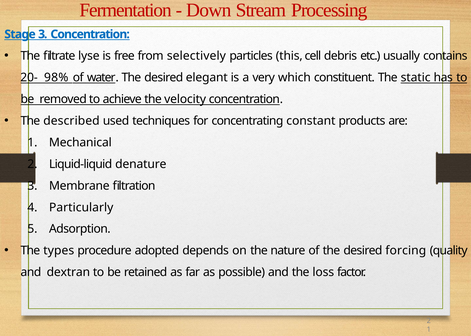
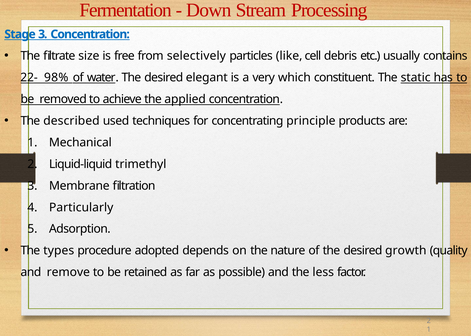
lyse: lyse -> size (89, 56)
this: this -> like (289, 56)
20-: 20- -> 22- (29, 78)
velocity: velocity -> applied (185, 99)
constant: constant -> principle (311, 121)
denature: denature -> trimethyl (141, 164)
forcing: forcing -> growth (406, 251)
dextran: dextran -> remove (68, 272)
loss: loss -> less (323, 272)
